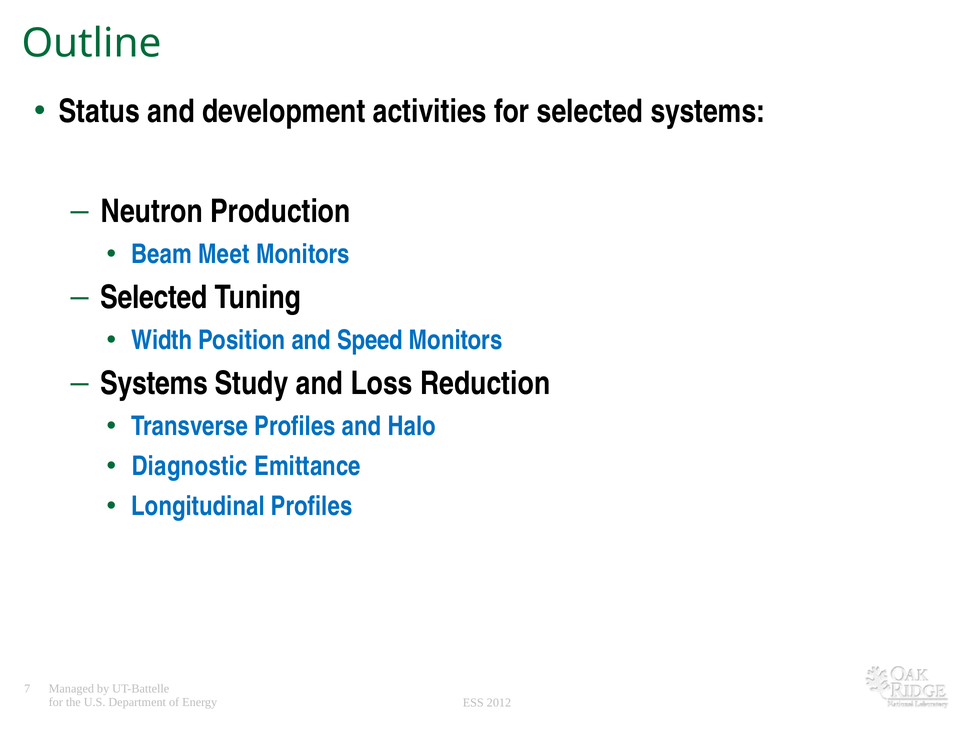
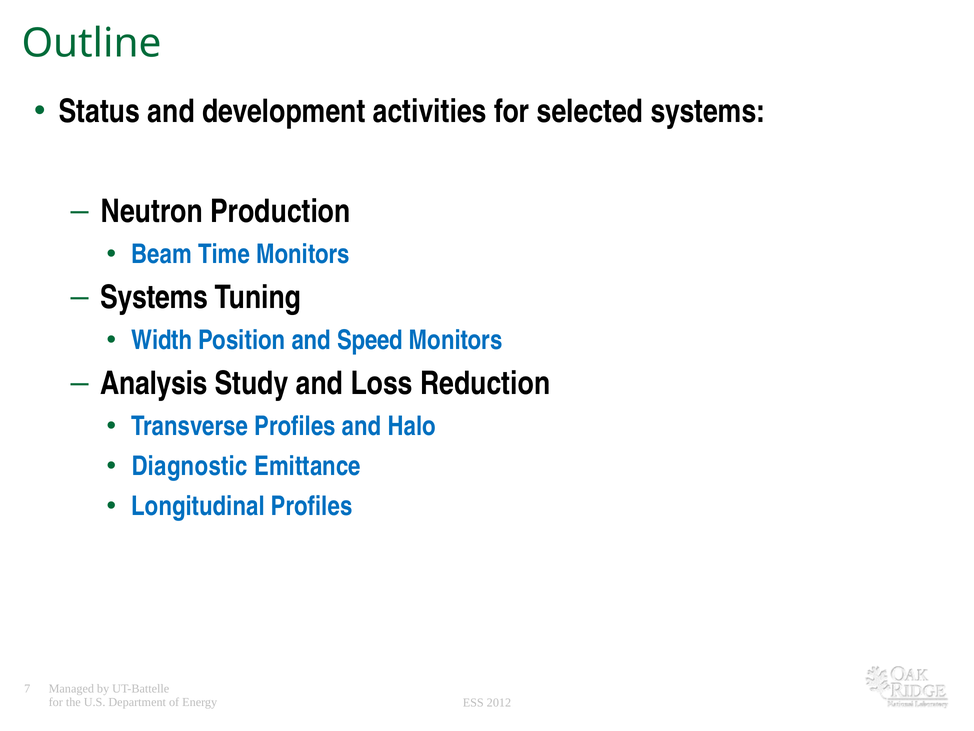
Meet: Meet -> Time (224, 254)
Selected: Selected -> Systems (154, 297)
Systems: Systems -> Analysis (154, 383)
